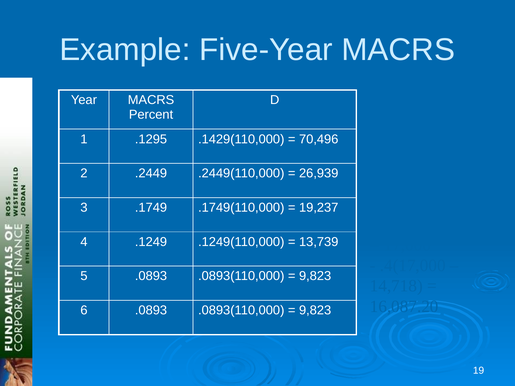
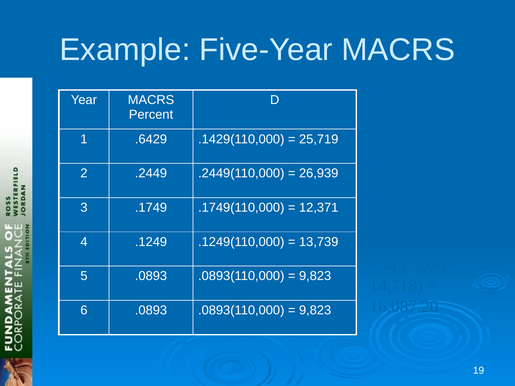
.1295: .1295 -> .6429 (151, 139)
70,496: 70,496 -> 25,719 (319, 139)
19,237: 19,237 -> 12,371 (319, 208)
